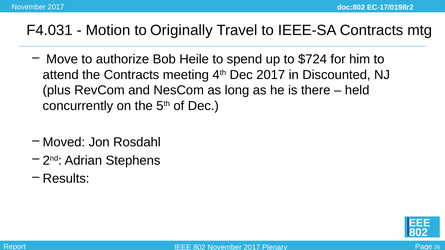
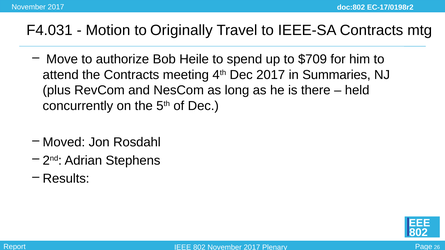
$724: $724 -> $709 (313, 59)
Discounted: Discounted -> Summaries (336, 75)
